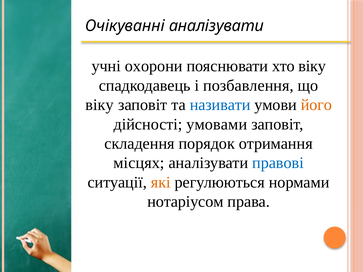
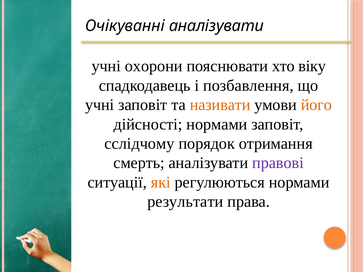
віку: віку -> учні (100, 105)
називати colour: blue -> orange (220, 105)
дійсності умовами: умовами -> нормами (217, 124)
складення: складення -> сслідчому (139, 144)
місцях: місцях -> смерть (139, 163)
правові colour: blue -> purple (278, 163)
нотаріусом: нотаріусом -> результати (185, 202)
